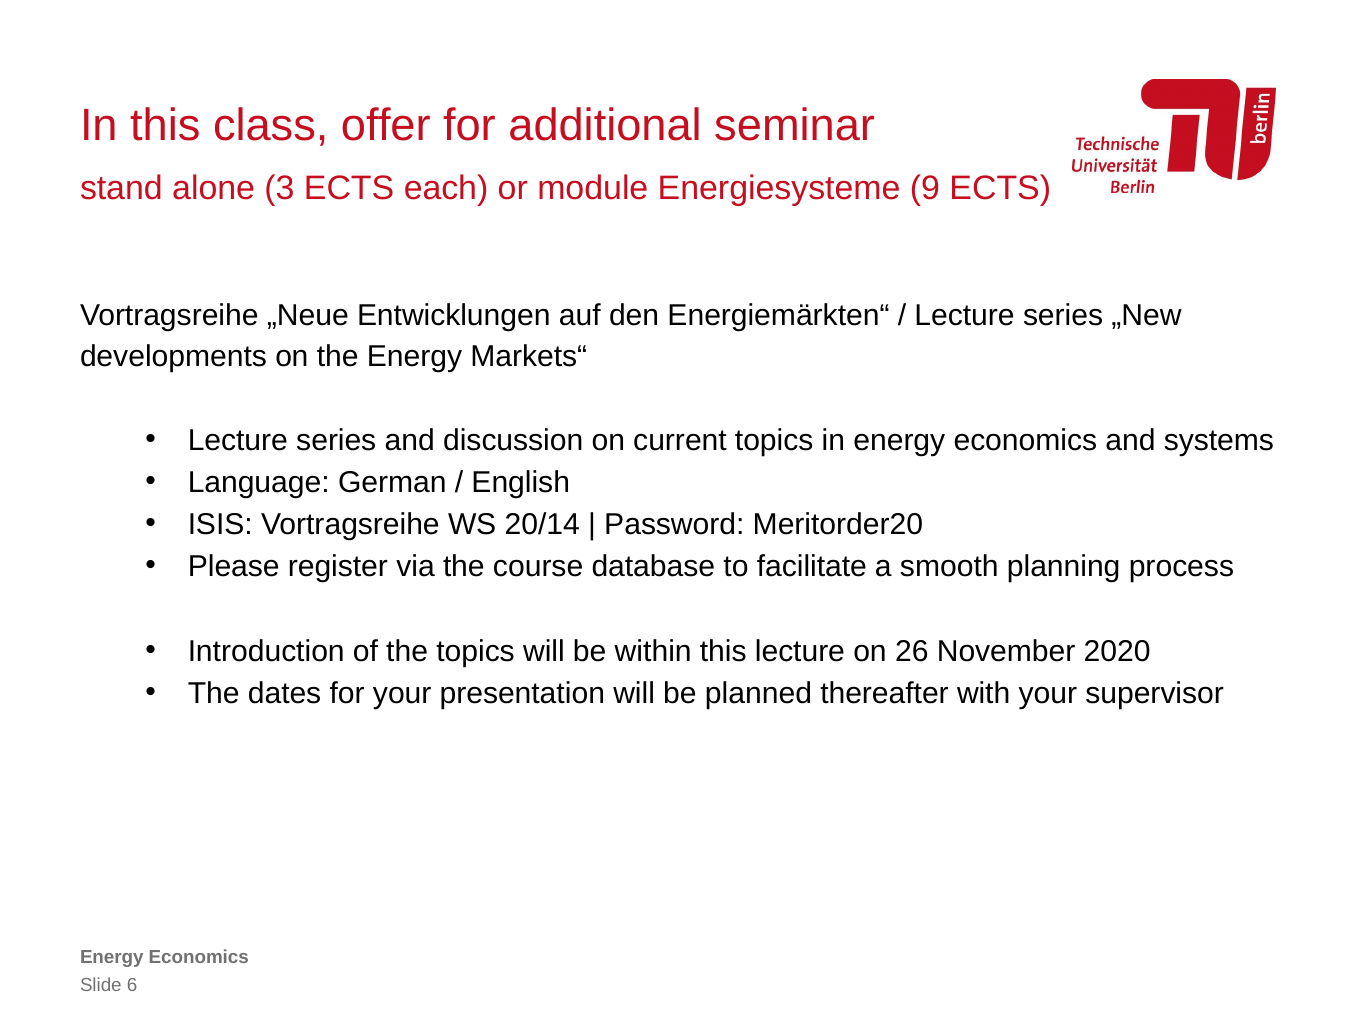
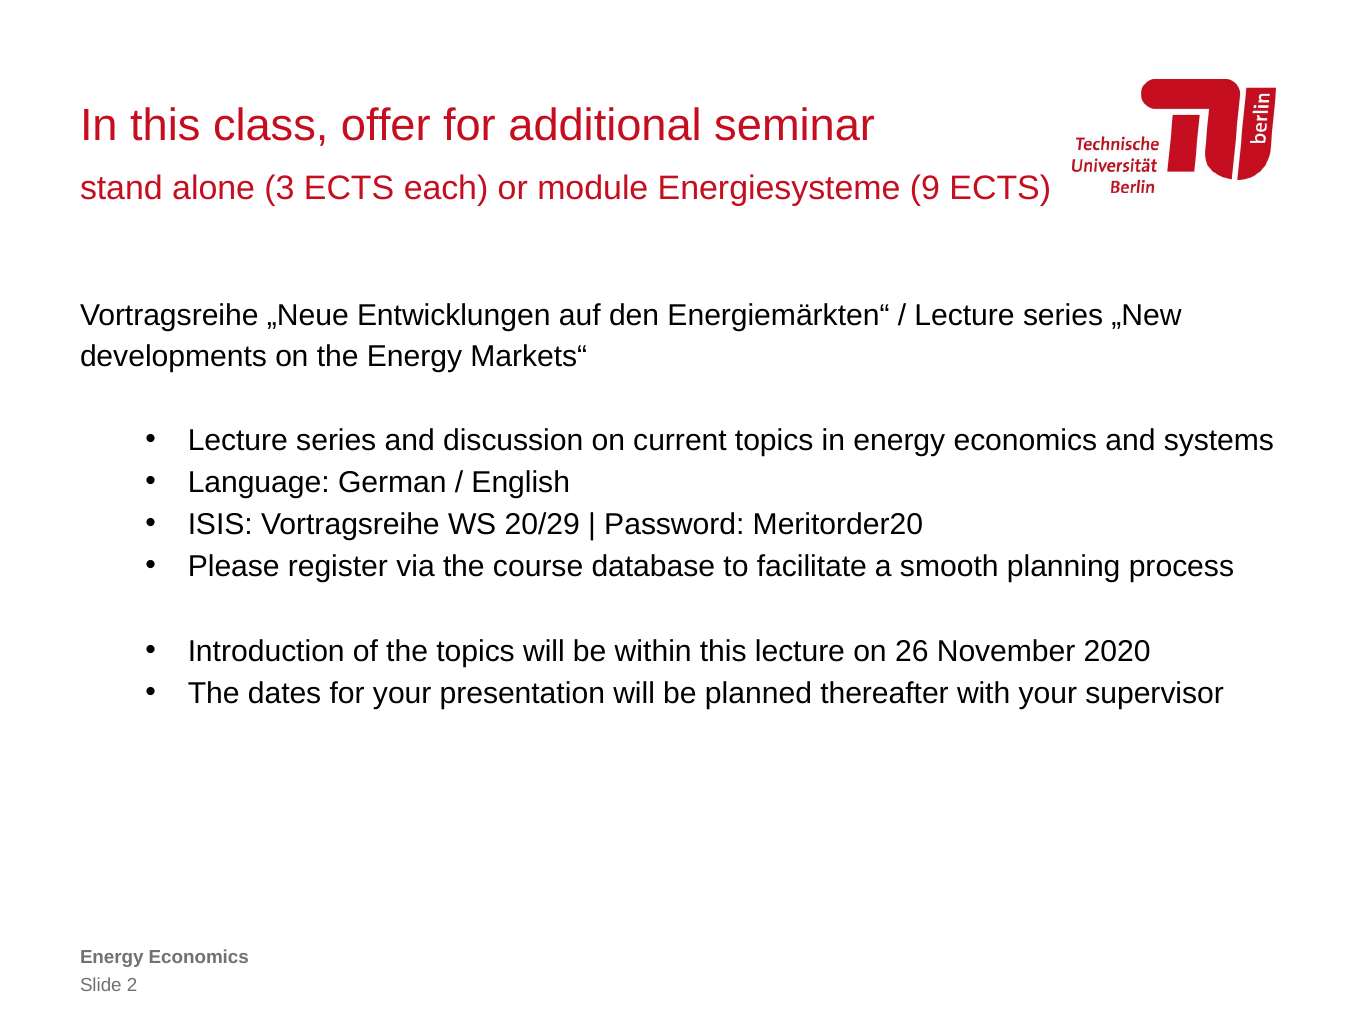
20/14: 20/14 -> 20/29 (542, 525)
6: 6 -> 2 (132, 985)
